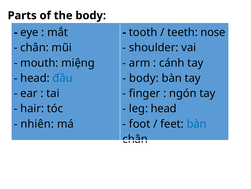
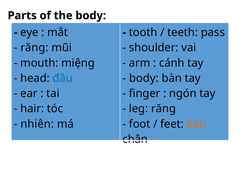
nose: nose -> pass (213, 32)
chân: chân -> răng (34, 48)
leg head: head -> răng (164, 108)
bàn colour: blue -> orange (197, 123)
